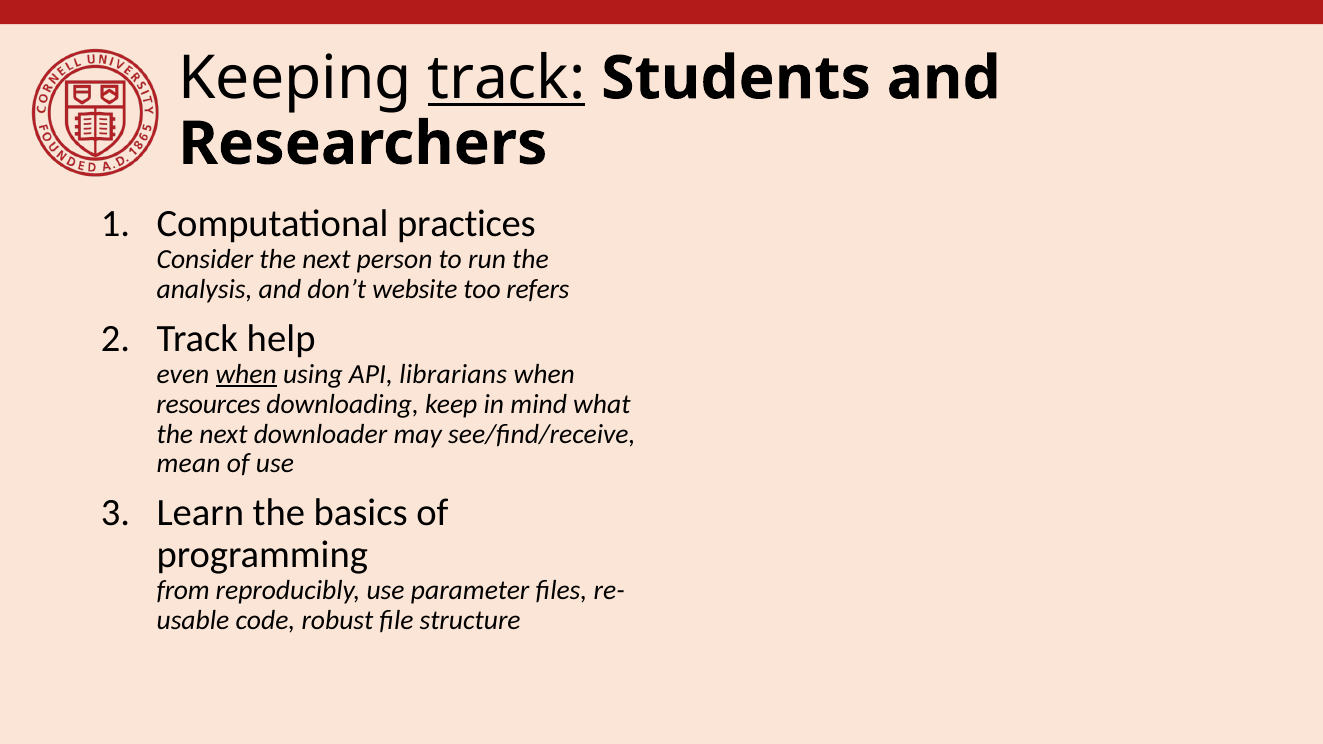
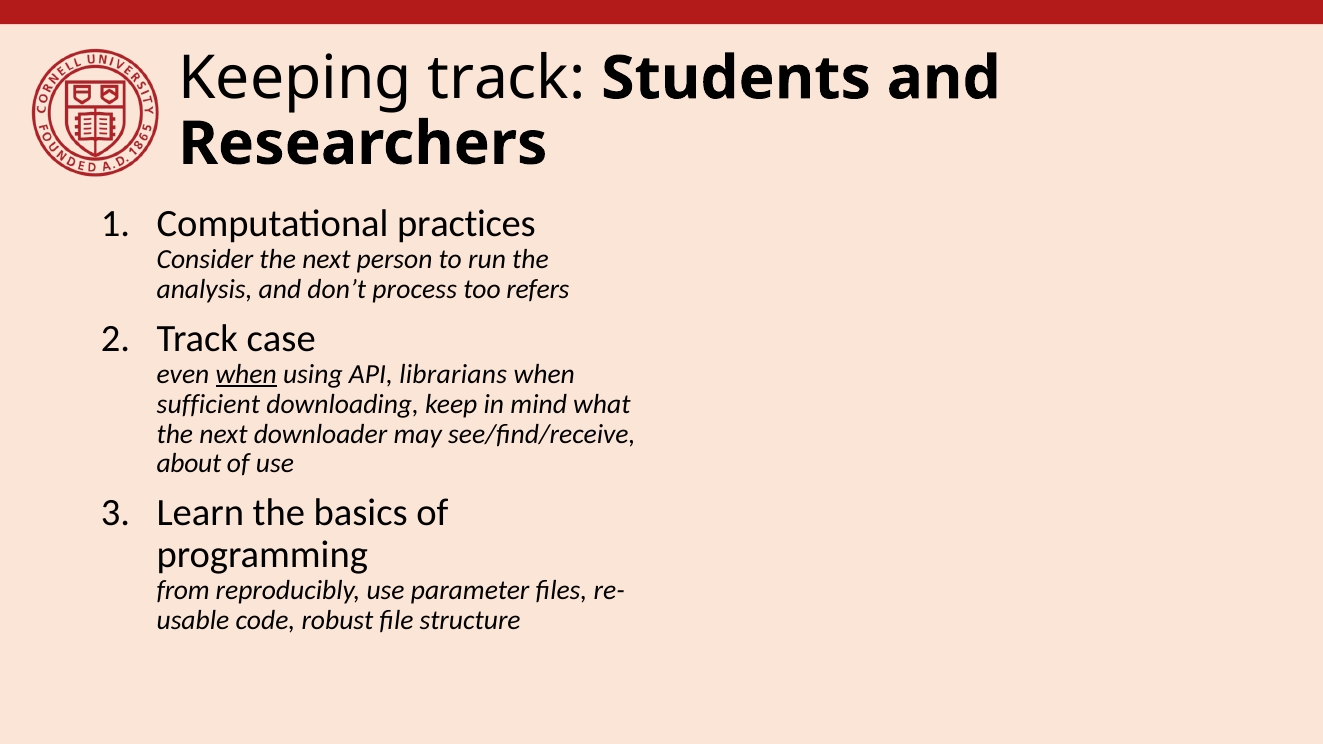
track underline: present -> none (506, 78)
website: website -> process (415, 289)
help: help -> case (281, 339)
resources: resources -> sufficient (208, 404)
mean: mean -> about (189, 464)
